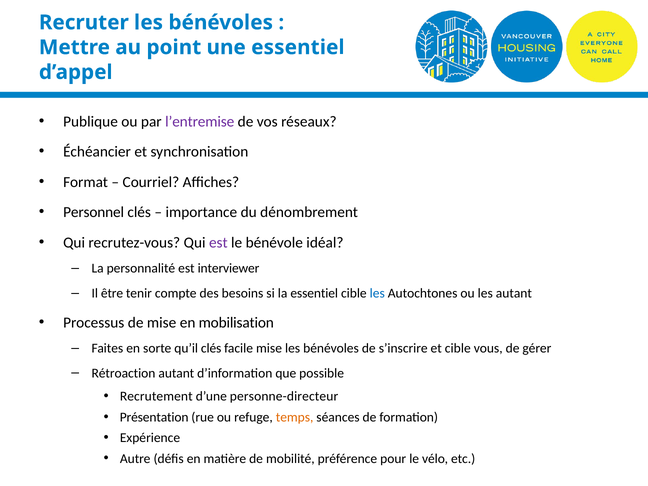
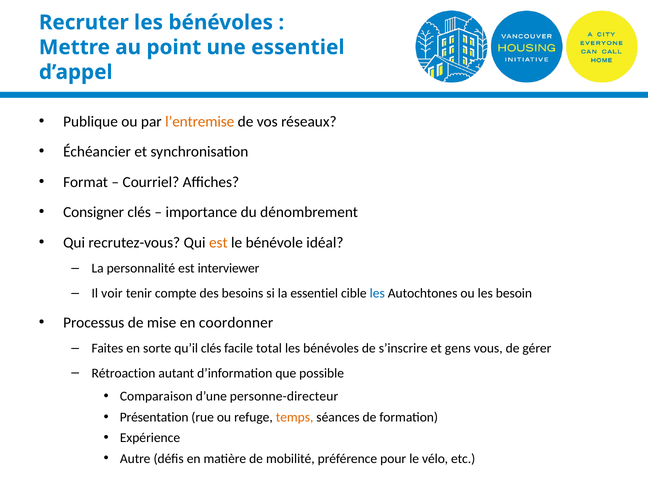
l’entremise colour: purple -> orange (200, 121)
Personnel: Personnel -> Consigner (94, 212)
est colour: purple -> orange (218, 243)
être: être -> voir (112, 293)
les autant: autant -> besoin (514, 293)
mobilisation: mobilisation -> coordonner (236, 322)
facile mise: mise -> total (269, 348)
et cible: cible -> gens (458, 348)
Recrutement: Recrutement -> Comparaison (156, 397)
